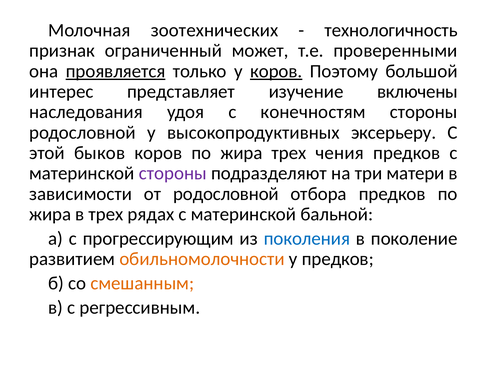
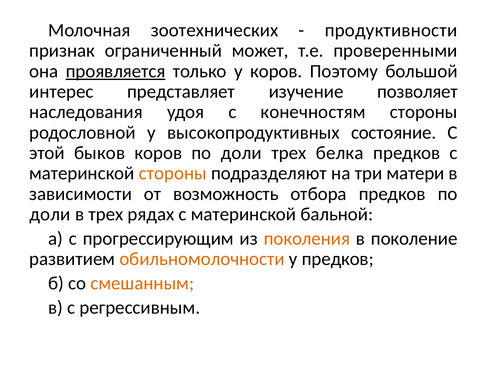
технологичность: технологичность -> продуктивности (391, 30)
коров underline: present -> none (276, 71)
включены: включены -> позволяет (418, 92)
эксерьеру: эксерьеру -> состояние (394, 133)
коров по жира: жира -> доли (241, 153)
чения: чения -> белка (340, 153)
стороны colour: purple -> orange (173, 174)
от родословной: родословной -> возможность (226, 194)
жира: жира -> доли (50, 214)
поколения colour: blue -> orange (307, 239)
